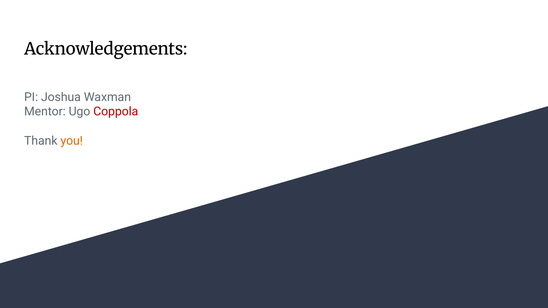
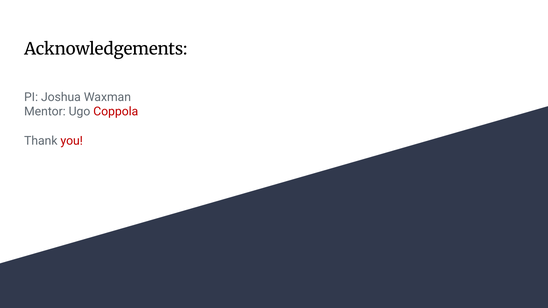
you colour: orange -> red (72, 141)
